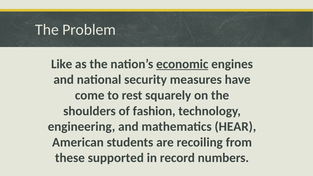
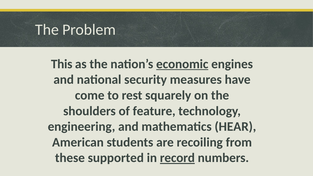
Like: Like -> This (62, 64)
fashion: fashion -> feature (154, 111)
record underline: none -> present (177, 158)
